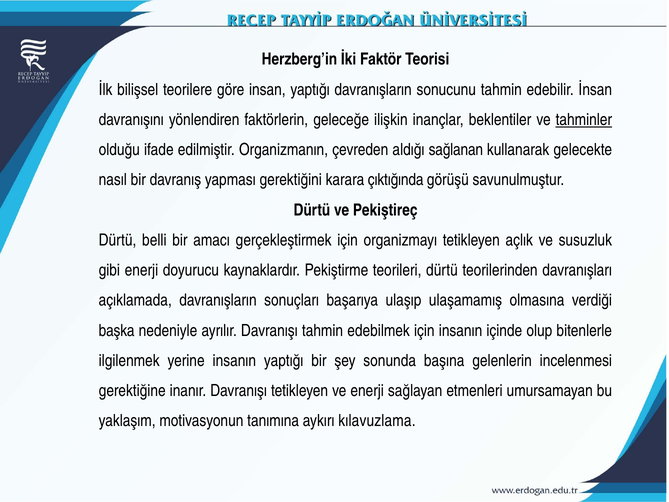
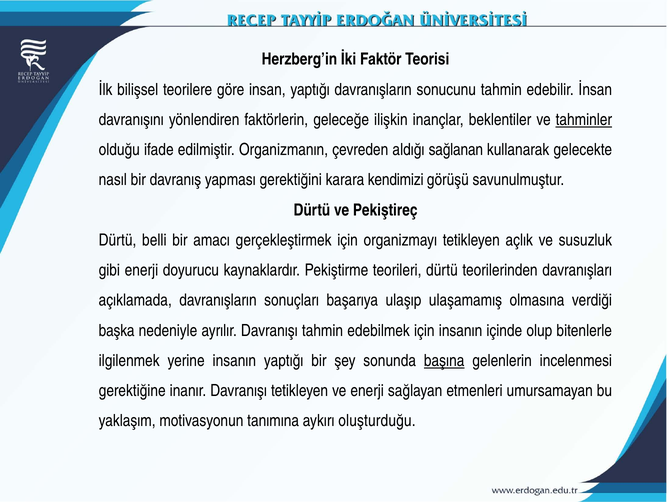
çıktığında: çıktığında -> kendimizi (396, 180)
başına underline: none -> present (444, 360)
kılavuzlama: kılavuzlama -> oluşturduğu (377, 421)
